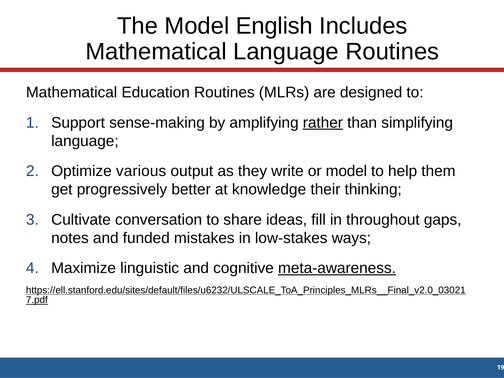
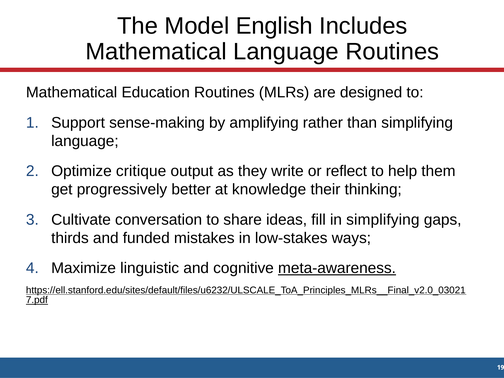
rather underline: present -> none (323, 123)
various: various -> critique (141, 171)
or model: model -> reflect (346, 171)
in throughout: throughout -> simplifying (383, 220)
notes: notes -> thirds (70, 238)
